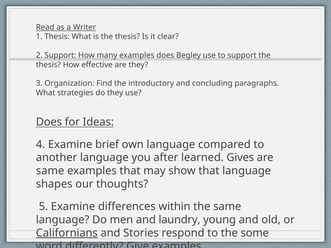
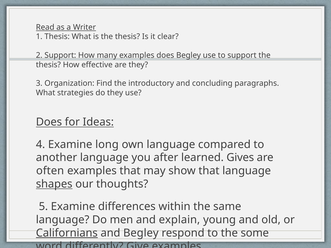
brief: brief -> long (107, 145)
same: same -> often (50, 171)
shapes underline: none -> present (54, 184)
laundry: laundry -> explain (179, 220)
and Stories: Stories -> Begley (141, 233)
